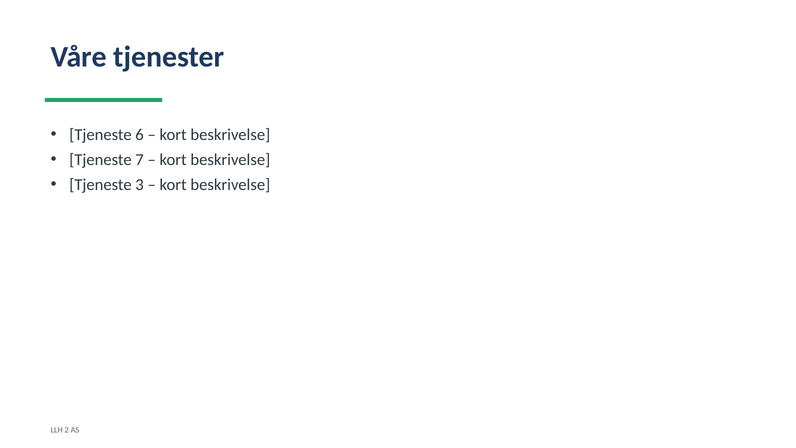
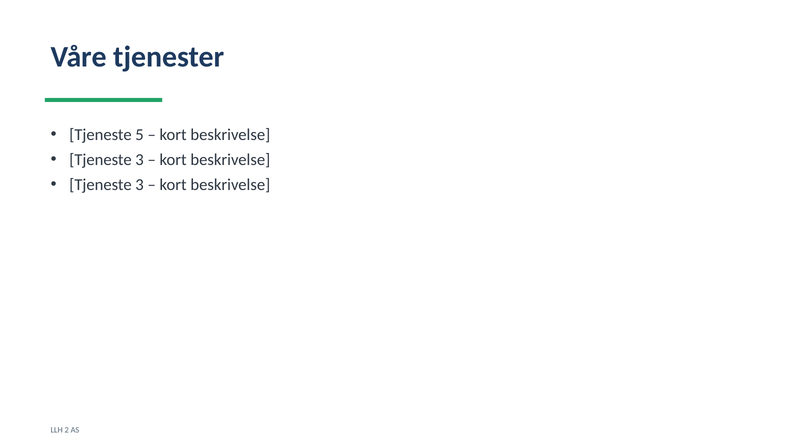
6: 6 -> 5 (140, 135)
7: 7 -> 3 (140, 160)
